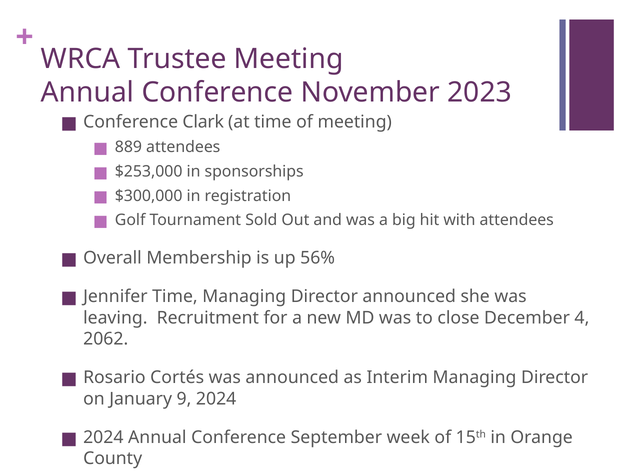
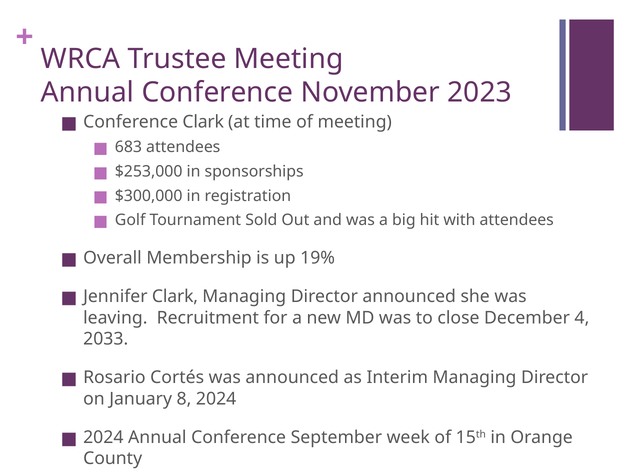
889: 889 -> 683 (128, 147)
56%: 56% -> 19% (318, 258)
Jennifer Time: Time -> Clark (175, 297)
2062: 2062 -> 2033 (106, 339)
9: 9 -> 8 (184, 399)
